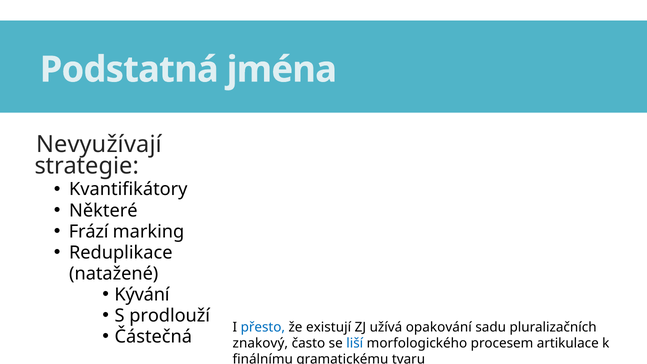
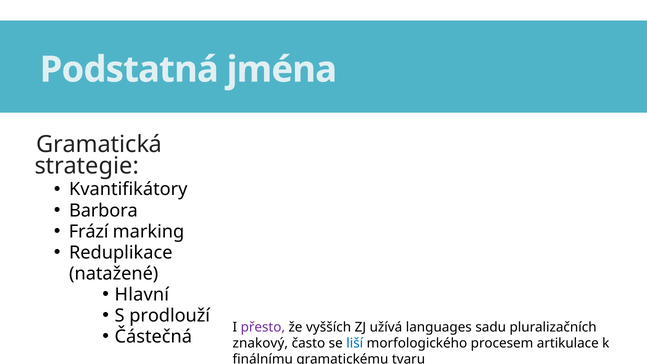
Nevyužívají: Nevyužívají -> Gramatická (99, 144)
Některé: Některé -> Barbora (103, 210)
Kývání: Kývání -> Hlavní (142, 295)
přesto colour: blue -> purple (263, 327)
existují: existují -> vyšších (329, 327)
opakování: opakování -> languages (439, 327)
